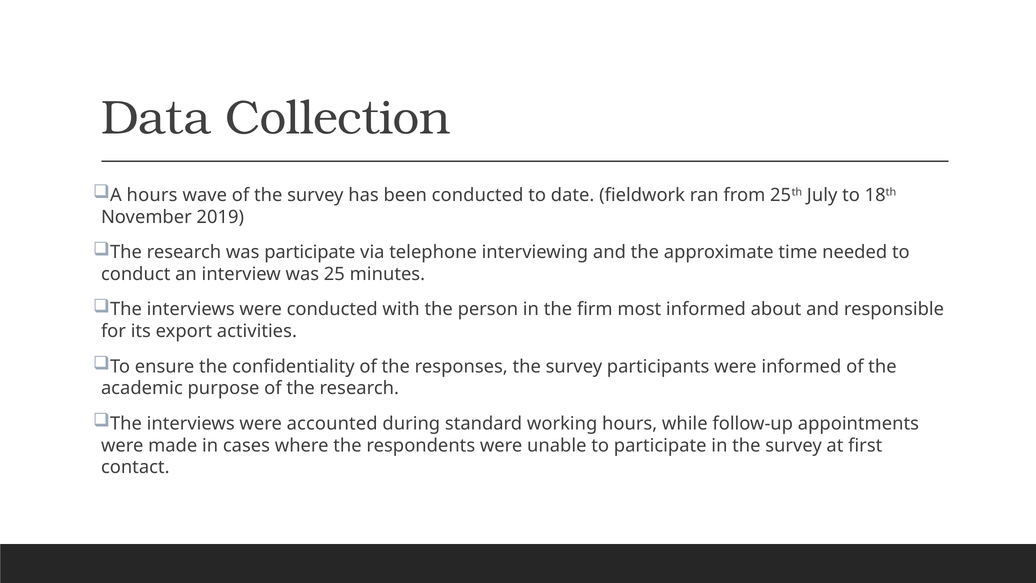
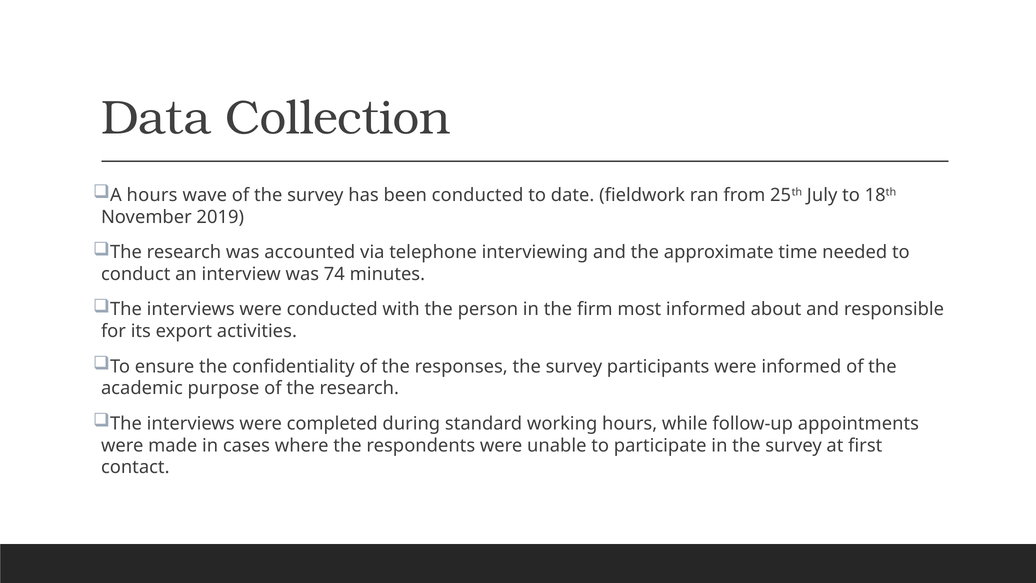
was participate: participate -> accounted (310, 252)
25: 25 -> 74 (334, 274)
accounted: accounted -> completed (332, 424)
